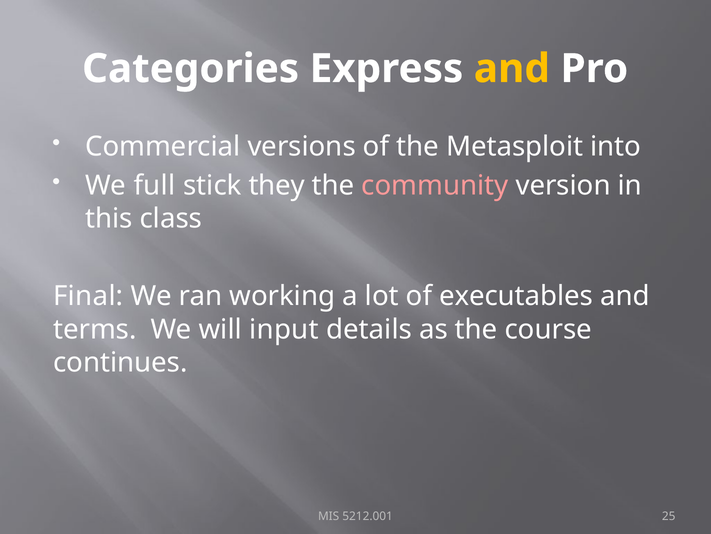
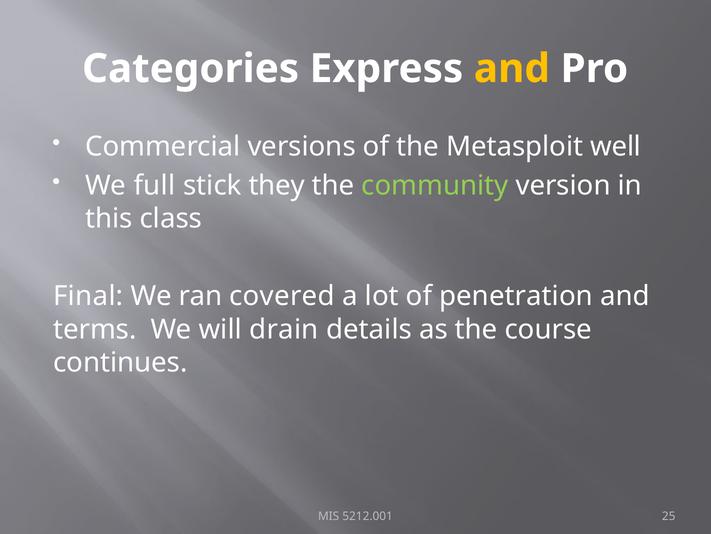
into: into -> well (616, 146)
community colour: pink -> light green (435, 185)
working: working -> covered (282, 296)
executables: executables -> penetration (516, 296)
input: input -> drain (284, 329)
